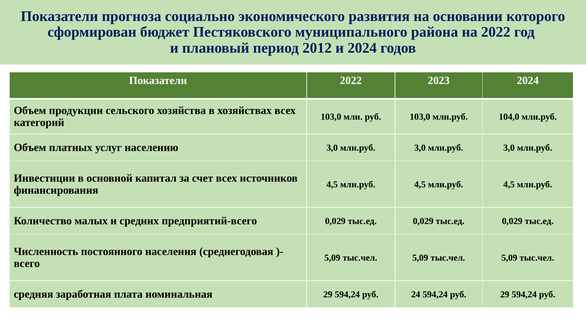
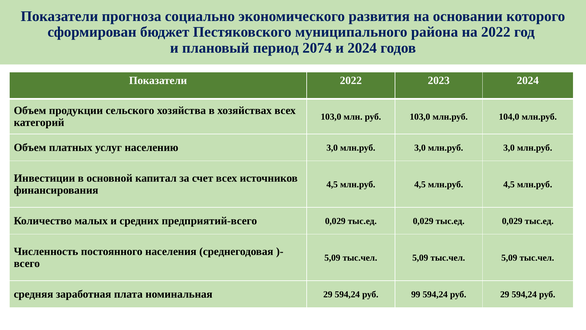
2012: 2012 -> 2074 (317, 48)
24: 24 -> 99 (416, 294)
